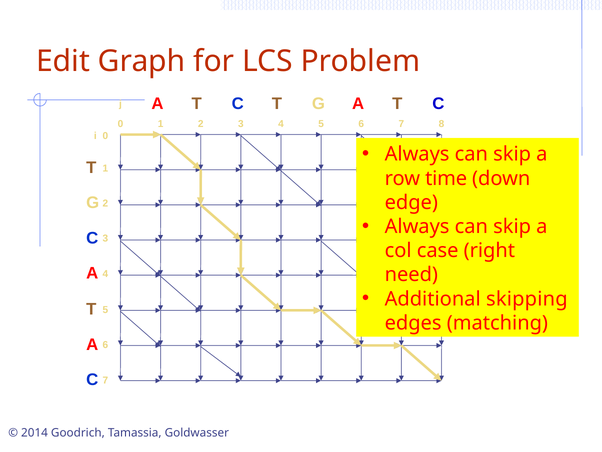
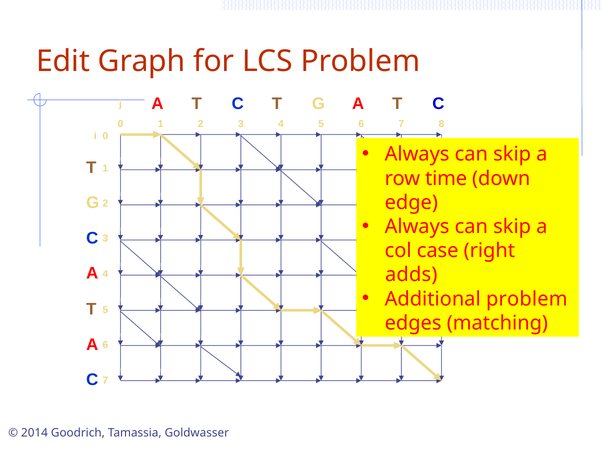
need: need -> adds (411, 275)
Additional skipping: skipping -> problem (527, 299)
